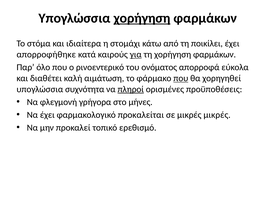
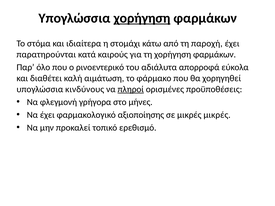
ποικίλει: ποικίλει -> παροχή (207, 44)
απορροφήθηκε: απορροφήθηκε -> παρατηρούνται (46, 55)
για underline: present -> none (136, 55)
ονόματος: ονόματος -> αδιάλυτα (159, 67)
που underline: present -> none (181, 78)
συχνότητα: συχνότητα -> κινδύνους (85, 89)
προκαλείται: προκαλείται -> αξιοποίησης (141, 115)
